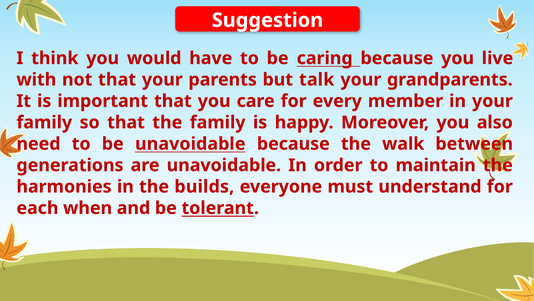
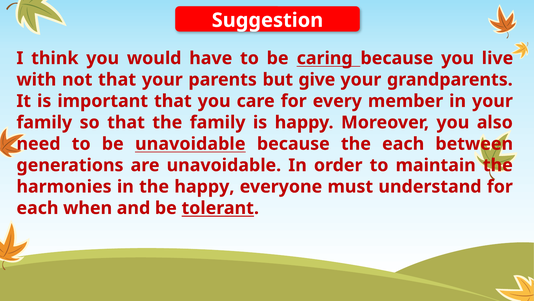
talk: talk -> give (317, 79)
the walk: walk -> each (403, 144)
the builds: builds -> happy (204, 186)
